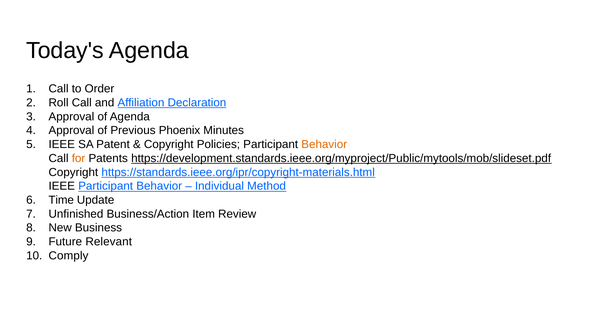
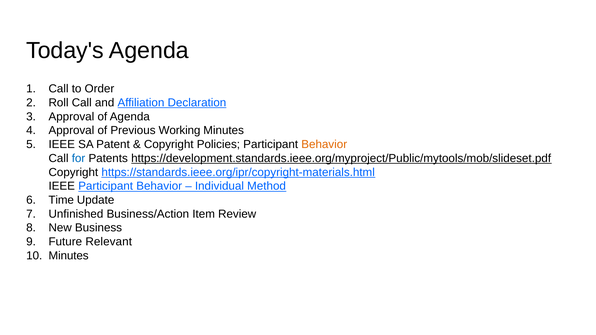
Phoenix: Phoenix -> Working (180, 131)
for colour: orange -> blue (79, 158)
Comply: Comply -> Minutes (69, 256)
